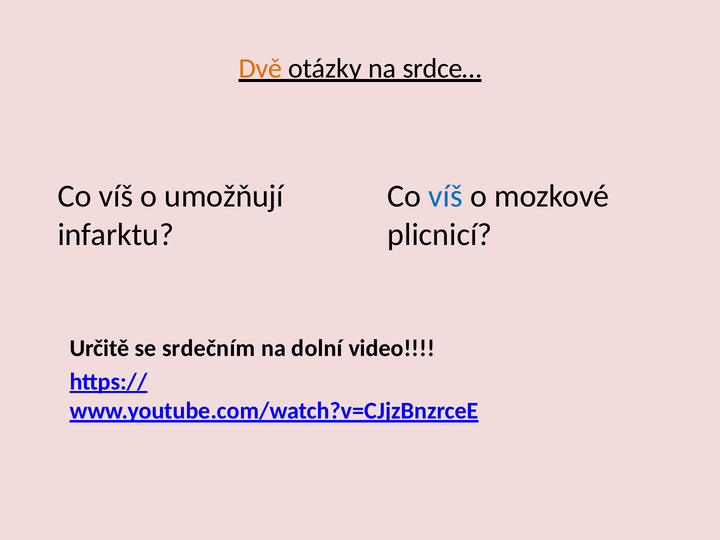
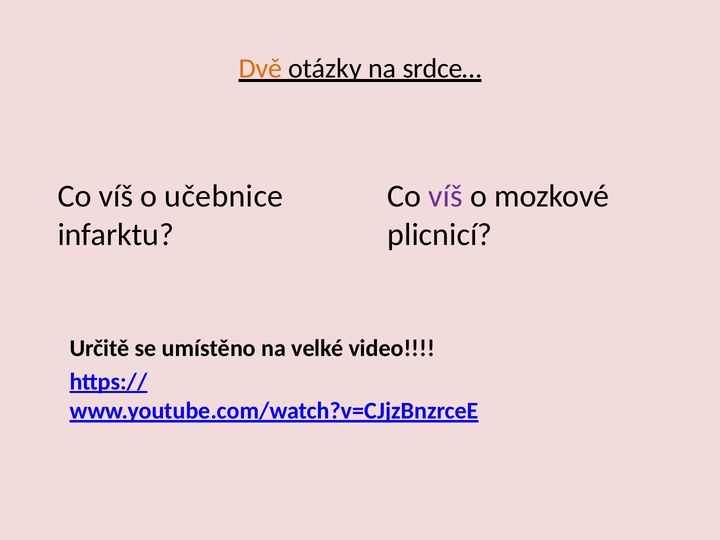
umožňují: umožňují -> učebnice (224, 196)
víš colour: blue -> purple (446, 196)
srdečním: srdečním -> umístěno (209, 348)
dolní: dolní -> velké (317, 348)
